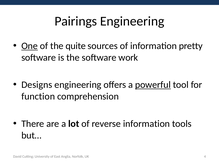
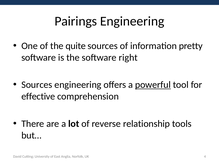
One underline: present -> none (30, 46)
work: work -> right (128, 58)
Designs: Designs -> Sources (37, 85)
function: function -> effective (38, 97)
reverse information: information -> relationship (146, 124)
